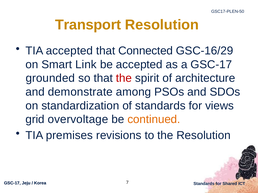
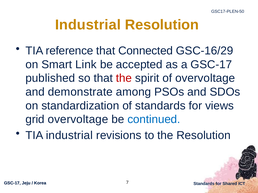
Transport: Transport -> Industrial (88, 25)
TIA accepted: accepted -> reference (69, 51)
grounded: grounded -> published (50, 78)
of architecture: architecture -> overvoltage (205, 78)
continued colour: orange -> blue (154, 120)
TIA premises: premises -> industrial (69, 136)
